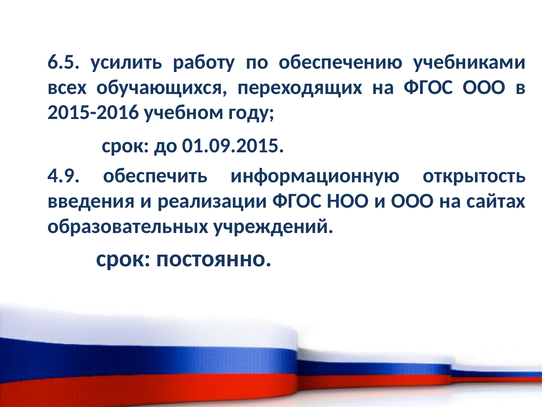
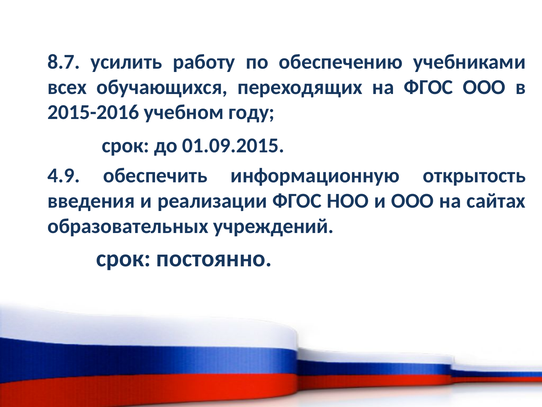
6.5: 6.5 -> 8.7 (64, 62)
